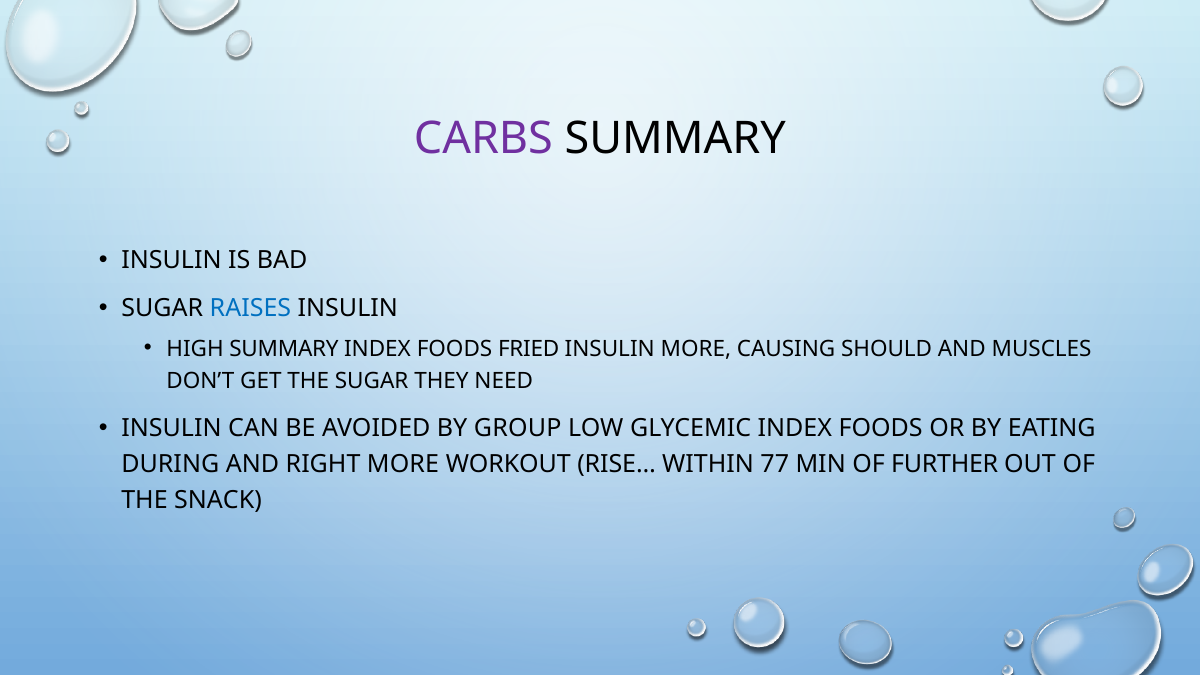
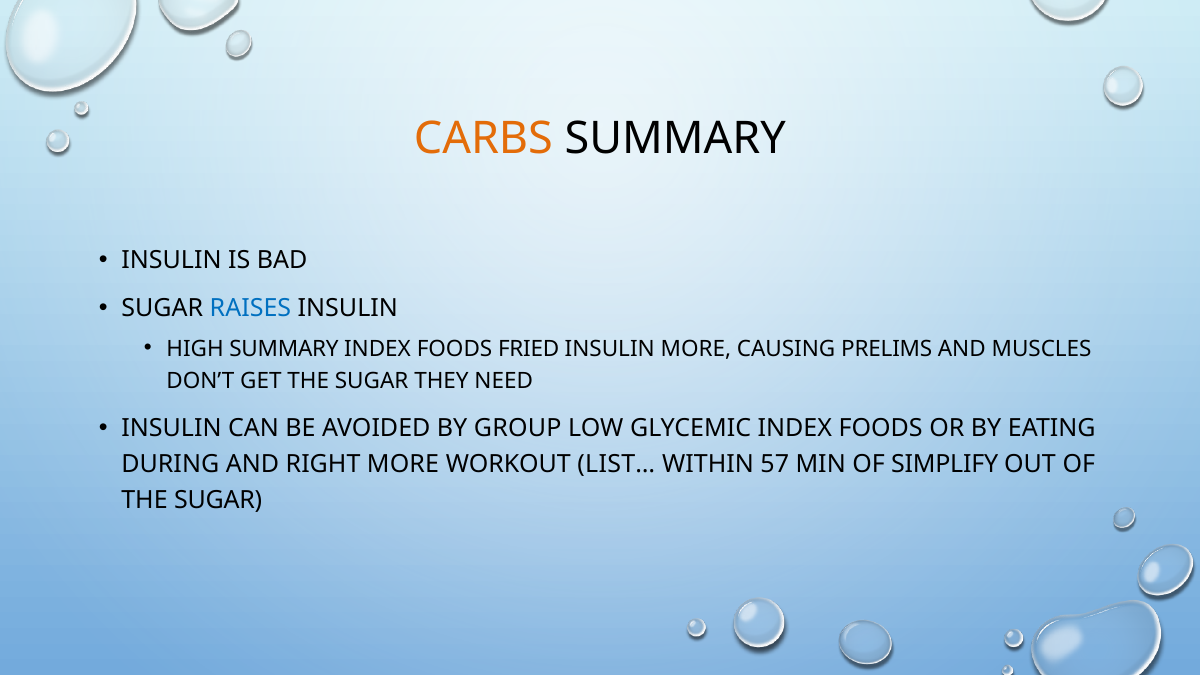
CARBS colour: purple -> orange (483, 139)
SHOULD: SHOULD -> PRELIMS (887, 349)
RISE…: RISE… -> LIST… (616, 464)
77: 77 -> 57 (775, 464)
FURTHER: FURTHER -> SIMPLIFY (945, 464)
SNACK: SNACK -> SUGAR (218, 500)
